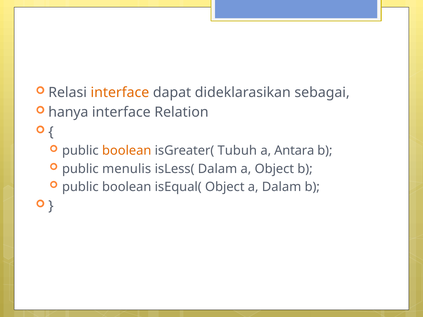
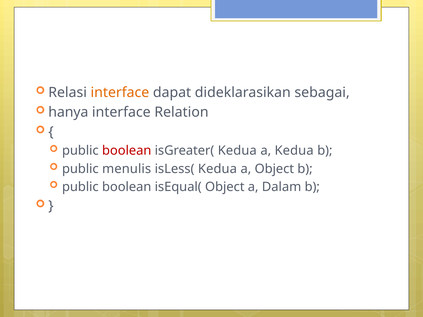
boolean colour: orange -> red (127, 151)
isGreater( Tubuh: Tubuh -> Kedua (237, 151)
a Antara: Antara -> Kedua (294, 151)
isLess( Dalam: Dalam -> Kedua (217, 169)
